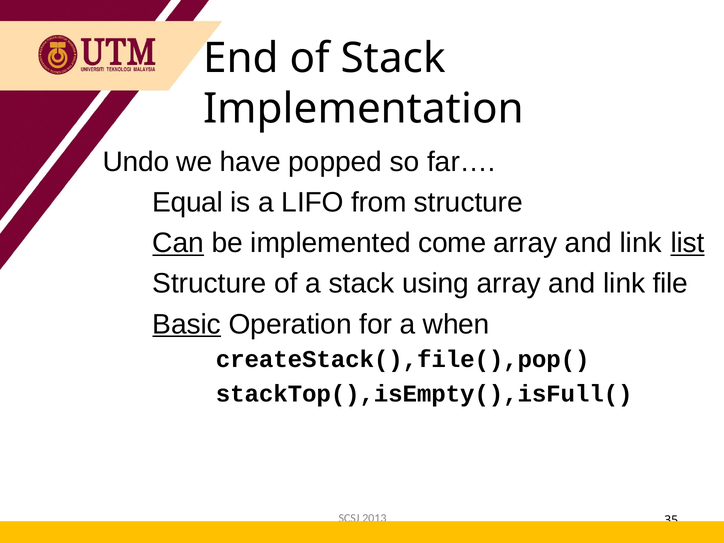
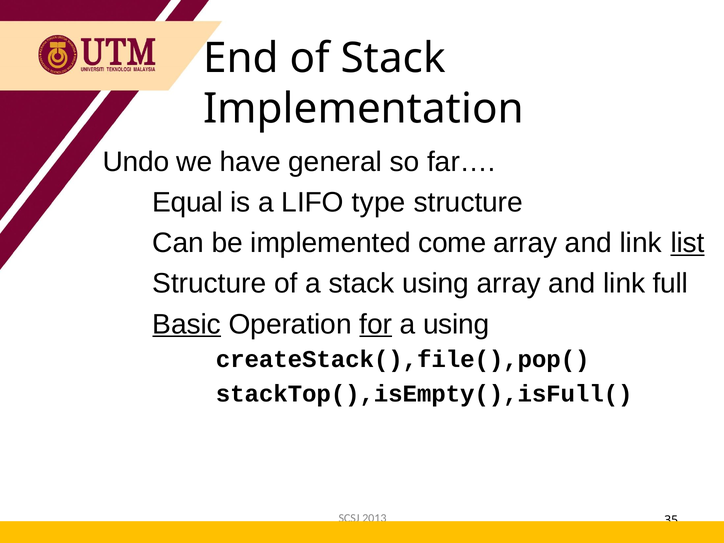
popped: popped -> general (335, 162)
from: from -> type (379, 203)
Can underline: present -> none (178, 243)
file: file -> full (670, 284)
for underline: none -> present (376, 324)
a when: when -> using (456, 324)
